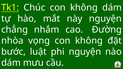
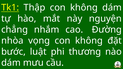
Chúc: Chúc -> Thập (34, 8)
phi nguyện: nguyện -> thương (85, 52)
